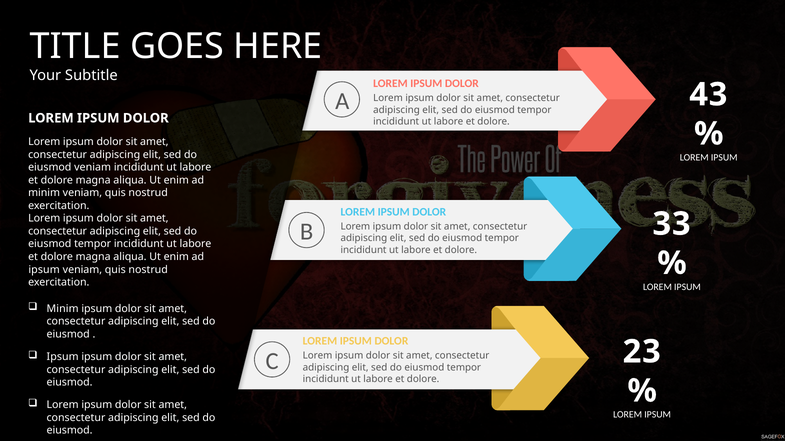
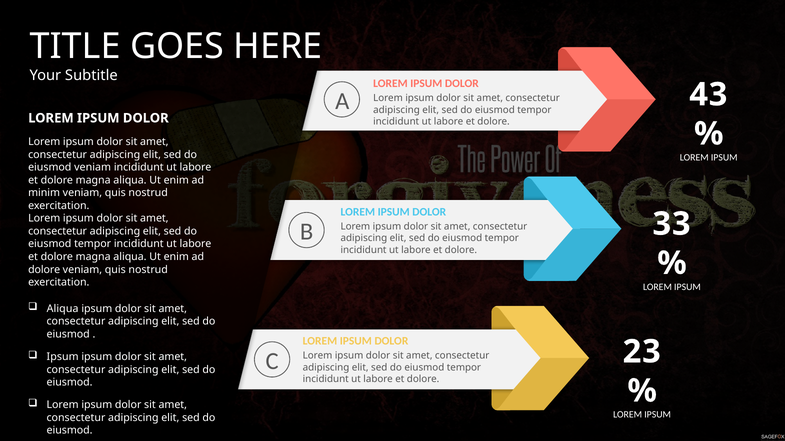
ipsum: ipsum -> dolore (44, 270)
Minim: Minim -> Aliqua (63, 309)
